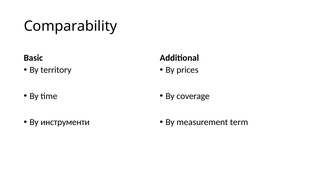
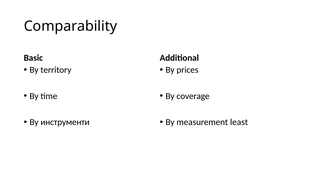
term: term -> least (239, 122)
